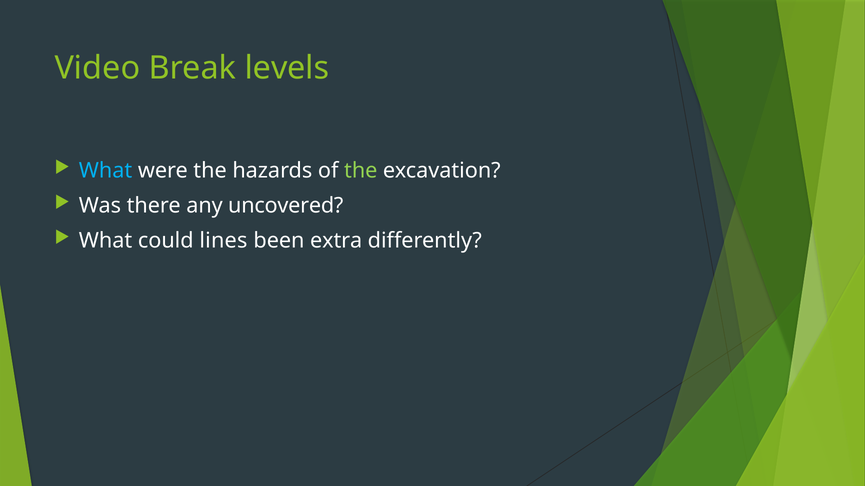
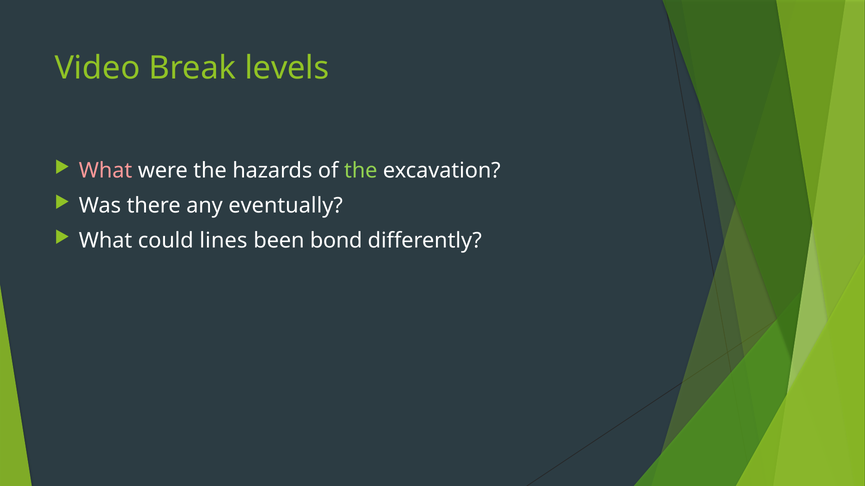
What colour: light blue -> pink (106, 171)
uncovered: uncovered -> eventually (286, 206)
extra: extra -> bond (336, 241)
